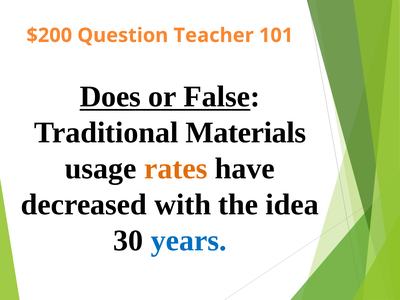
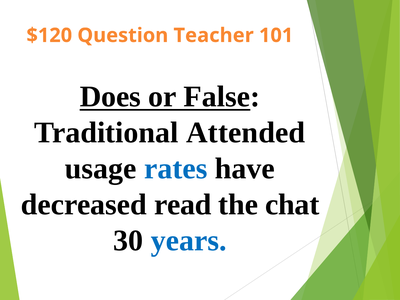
$200: $200 -> $120 (49, 35)
Materials: Materials -> Attended (246, 133)
rates colour: orange -> blue (176, 169)
with: with -> read (183, 205)
idea: idea -> chat (292, 205)
